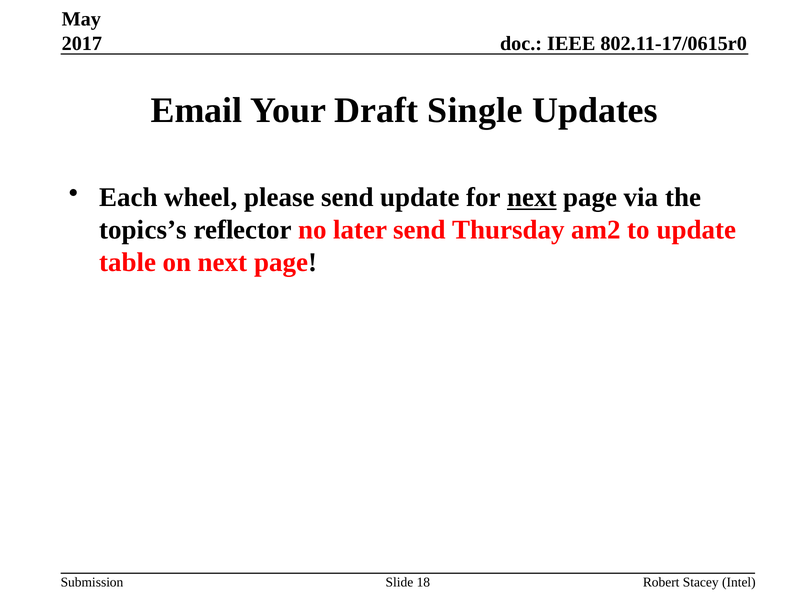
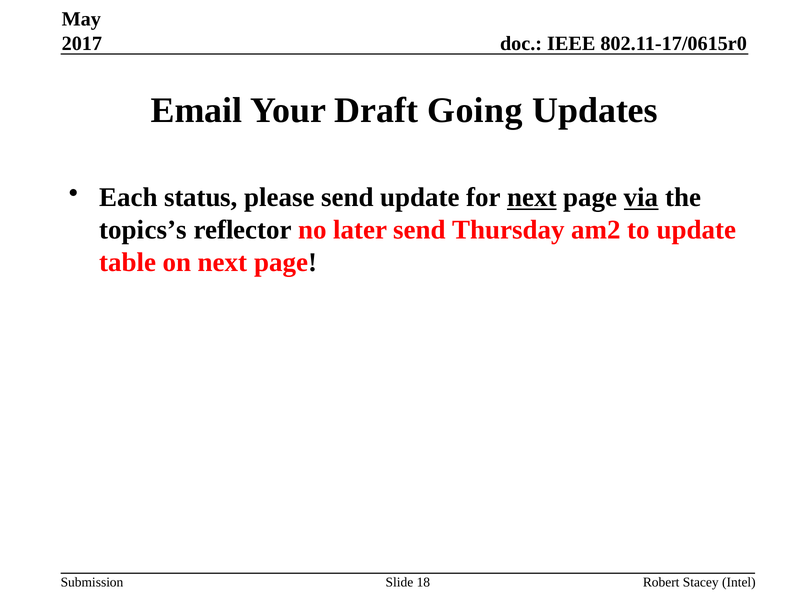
Single: Single -> Going (475, 110)
wheel: wheel -> status (201, 197)
via underline: none -> present (641, 197)
